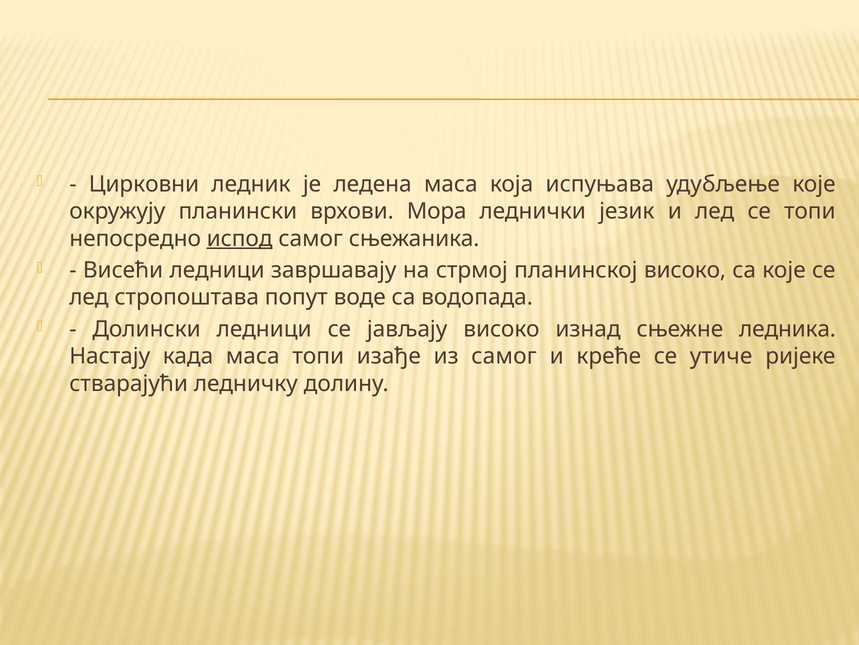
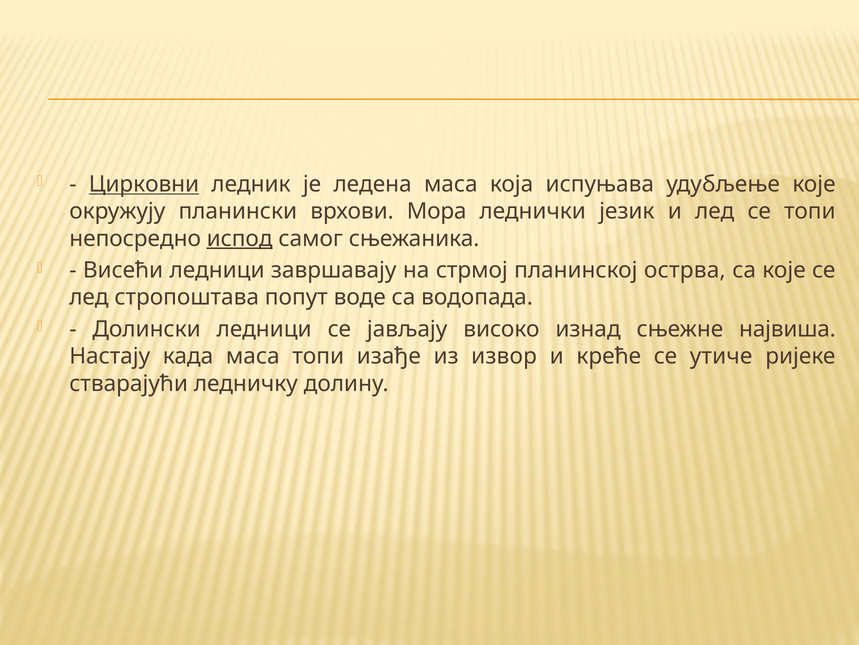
Цирковни underline: none -> present (144, 184)
планинској високо: високо -> острва (685, 270)
ледника: ледника -> највиша (787, 329)
из самог: самог -> извор (504, 356)
